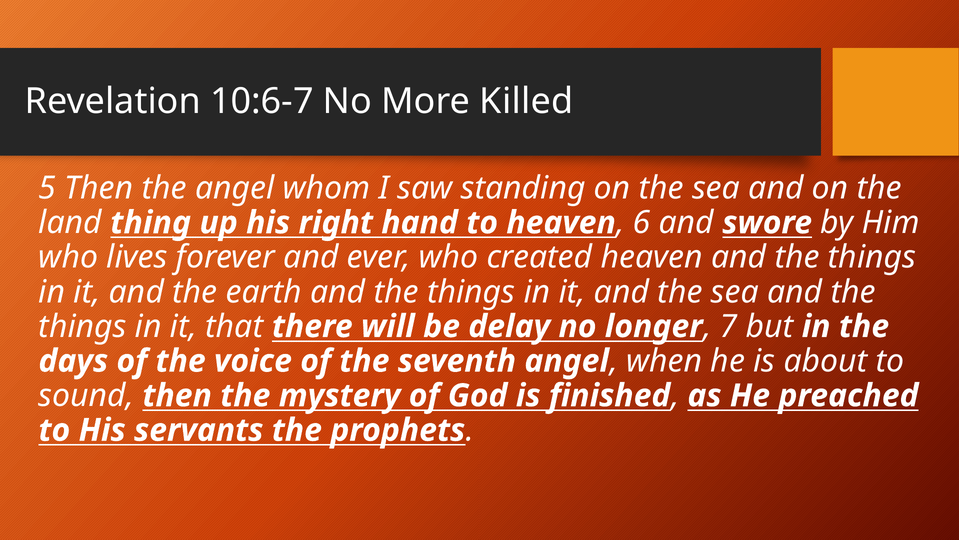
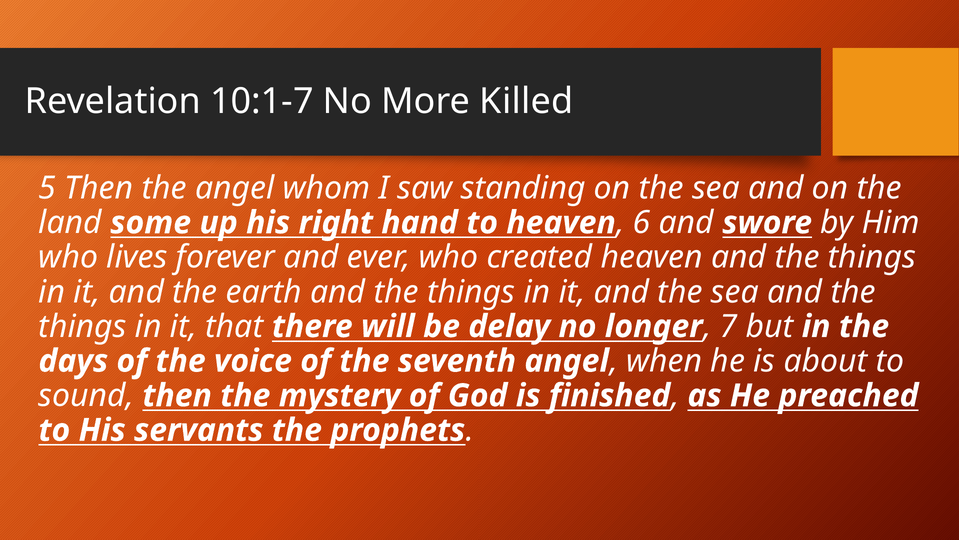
10:6-7: 10:6-7 -> 10:1-7 (262, 102)
thing: thing -> some (151, 223)
